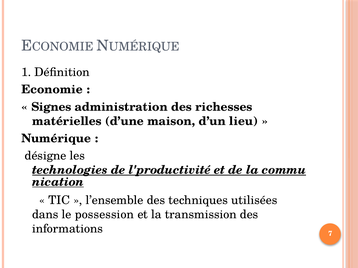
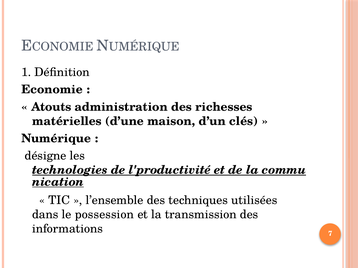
Signes: Signes -> Atouts (51, 107)
lieu: lieu -> clés (244, 121)
